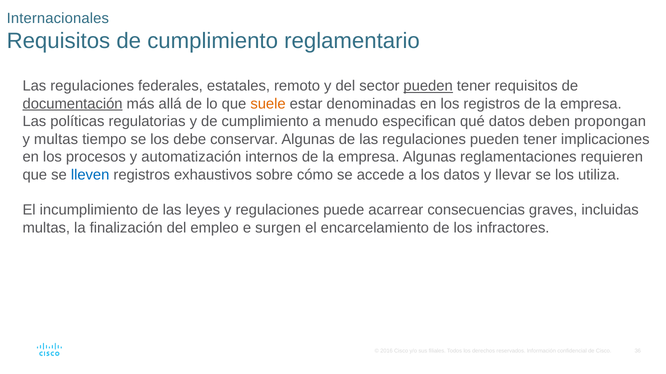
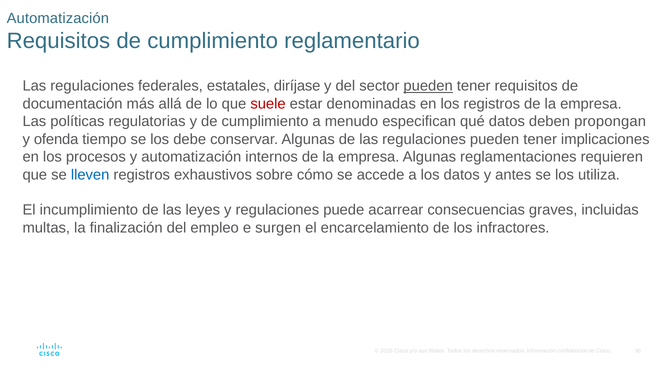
Internacionales: Internacionales -> Automatización (58, 18)
remoto: remoto -> diríjase (297, 86)
documentación underline: present -> none (73, 104)
suele colour: orange -> red (268, 104)
y multas: multas -> ofenda (56, 139)
llevar: llevar -> antes (513, 175)
